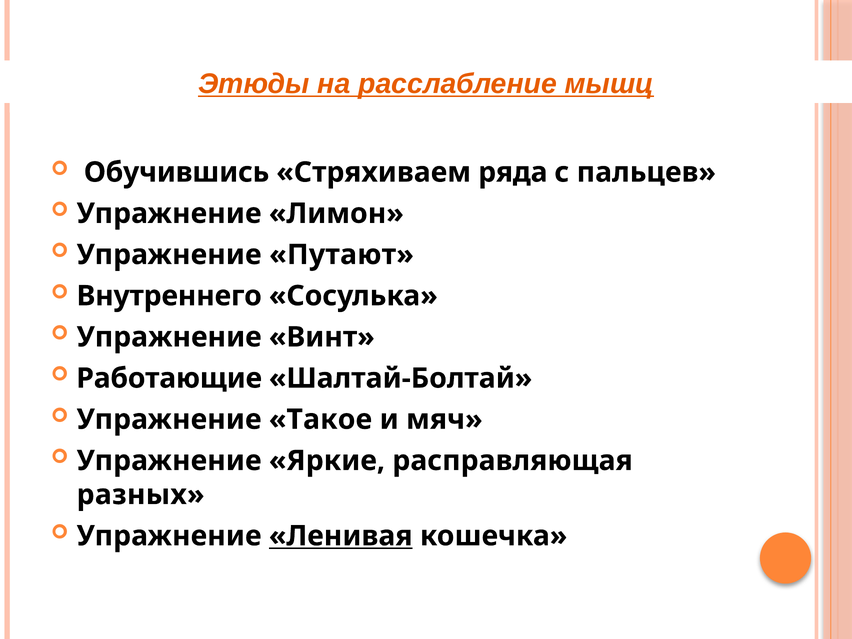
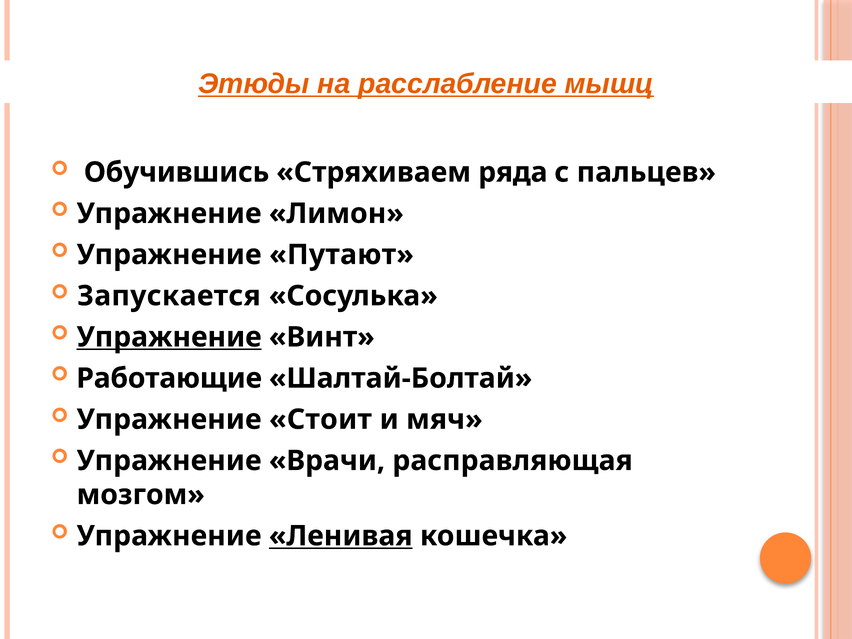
Внутреннего: Внутреннего -> Запускается (169, 296)
Упражнение underline: none -> present (169, 337)
Такое: Такое -> Стоит (320, 419)
Яркие: Яркие -> Врачи (327, 461)
разных: разных -> мозгом (141, 495)
